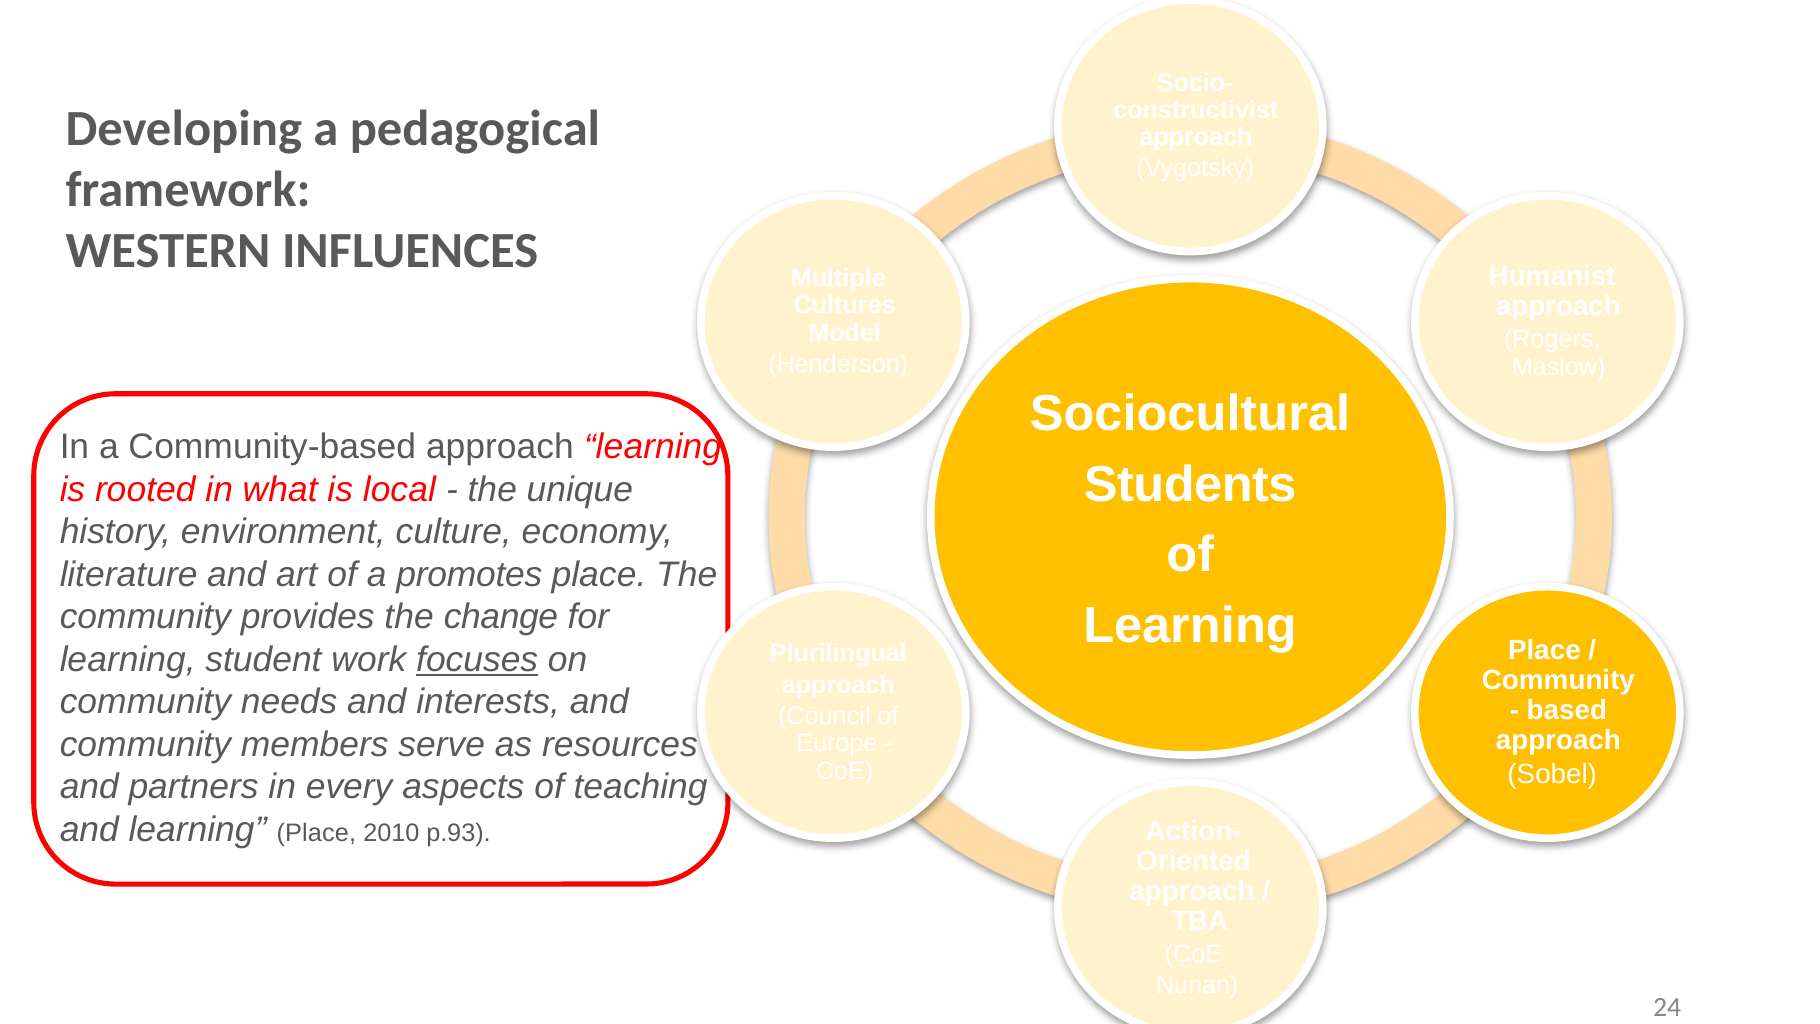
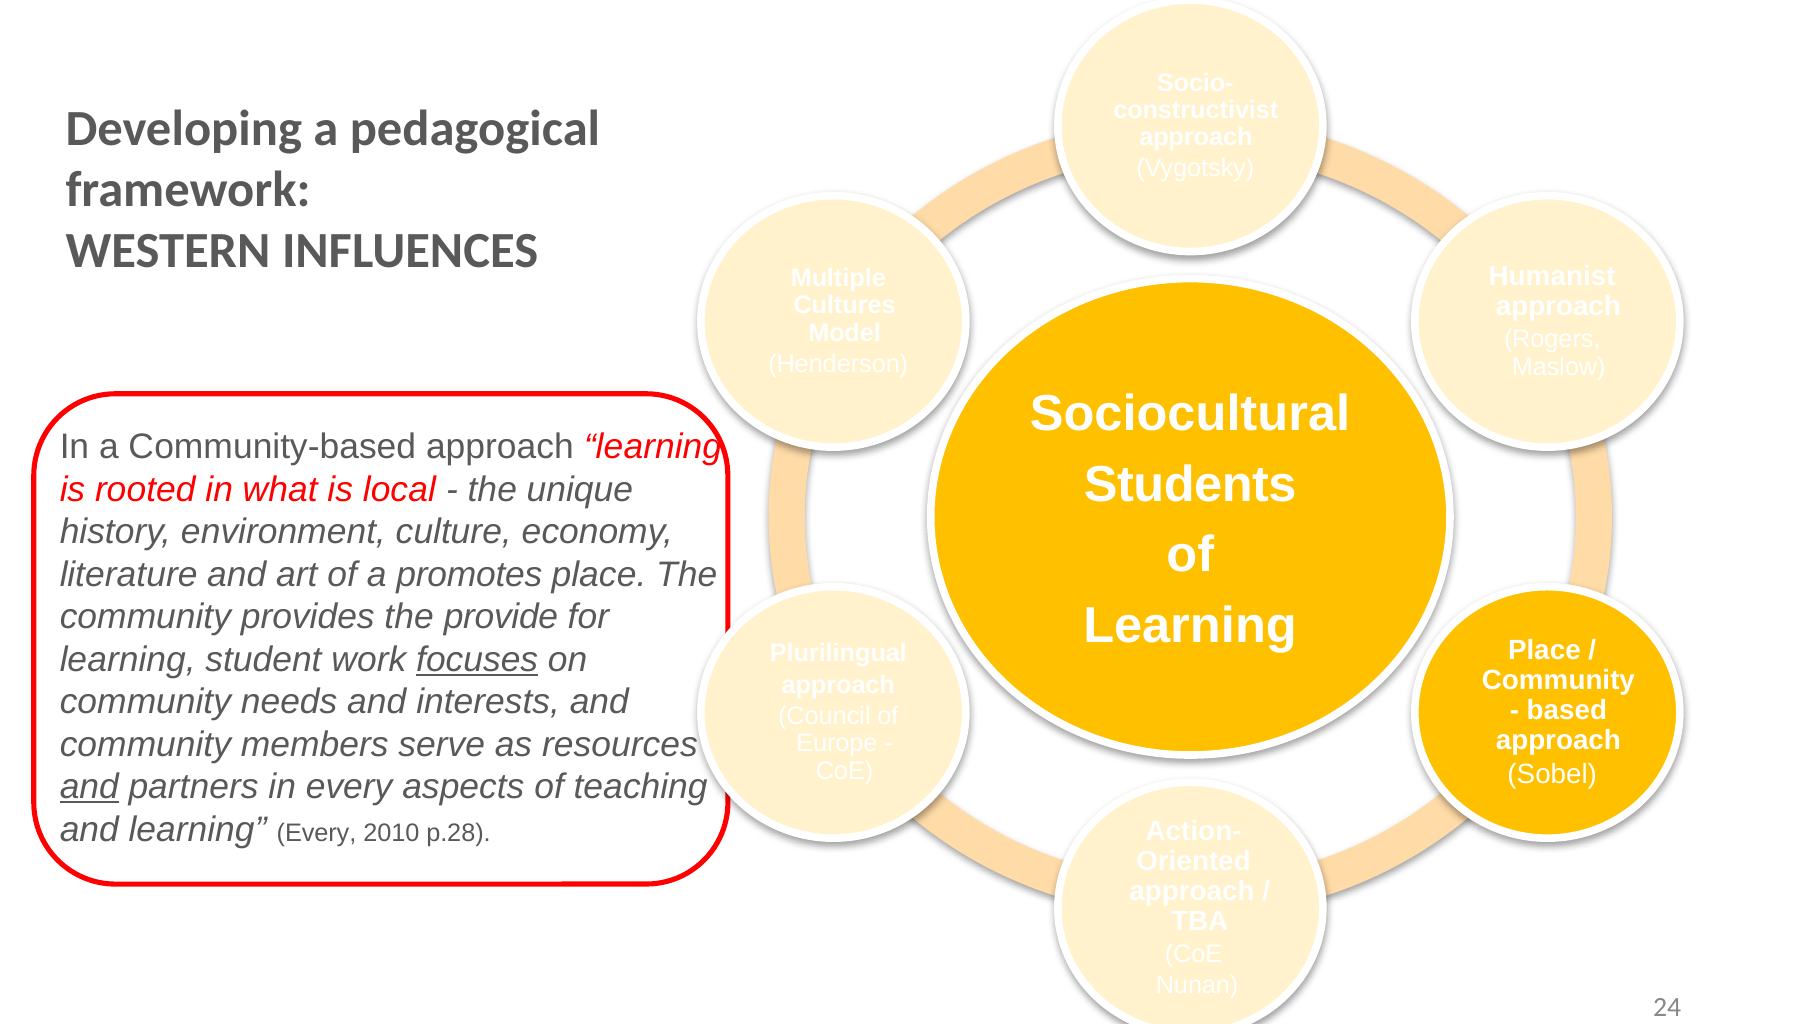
change: change -> provide (501, 617)
and underline: none -> present (89, 787)
learning Place: Place -> Every (316, 833)
p.93: p.93 -> p.28 (458, 833)
